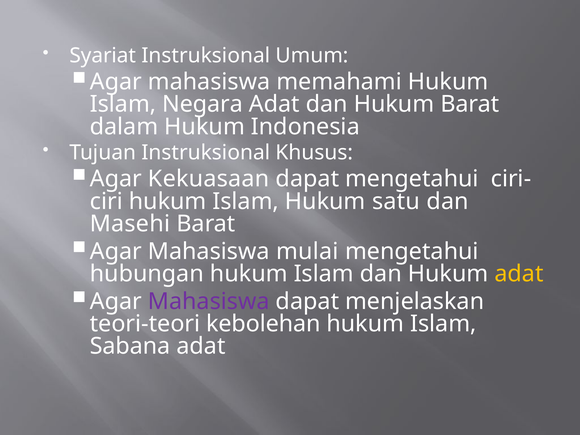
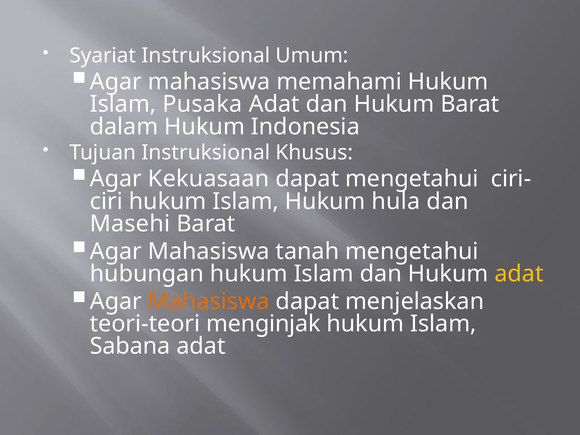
Negara: Negara -> Pusaka (202, 104)
satu: satu -> hula (396, 201)
mulai: mulai -> tanah (307, 251)
Mahasiswa colour: purple -> orange (209, 301)
kebolehan: kebolehan -> menginjak (263, 324)
